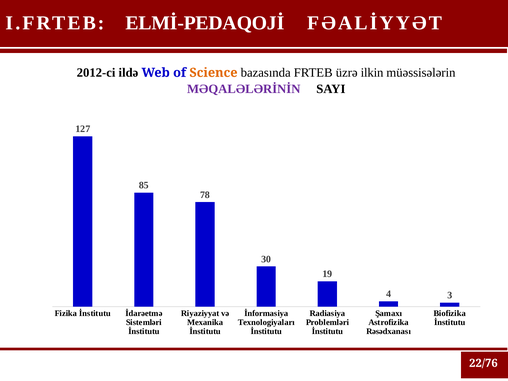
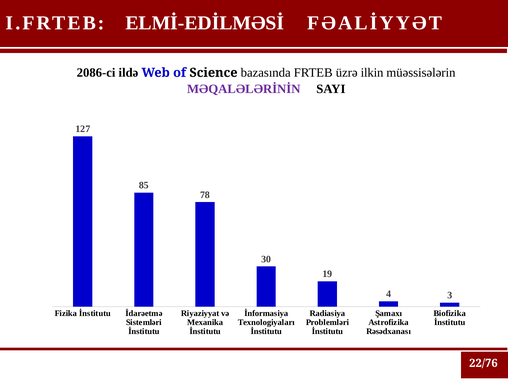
ELMİ-PEDAQOJİ: ELMİ-PEDAQOJİ -> ELMİ-EDİLMƏSİ (205, 23)
2012-ci: 2012-ci -> 2086-ci (96, 73)
Science colour: orange -> black (213, 73)
